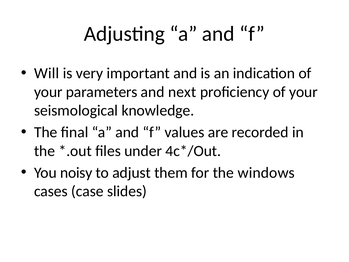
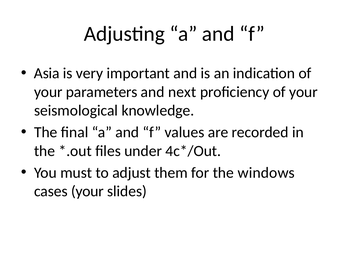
Will: Will -> Asia (47, 73)
noisy: noisy -> must (76, 173)
cases case: case -> your (87, 191)
